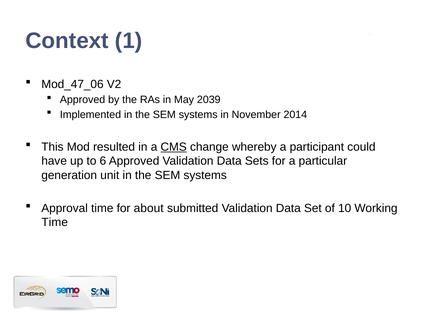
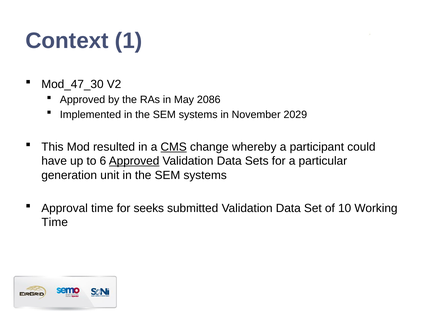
Mod_47_06: Mod_47_06 -> Mod_47_30 (72, 84)
2039: 2039 -> 2086 (209, 100)
2014: 2014 -> 2029 (295, 115)
Approved underline: none -> present (134, 161)
about: about -> seeks (149, 208)
